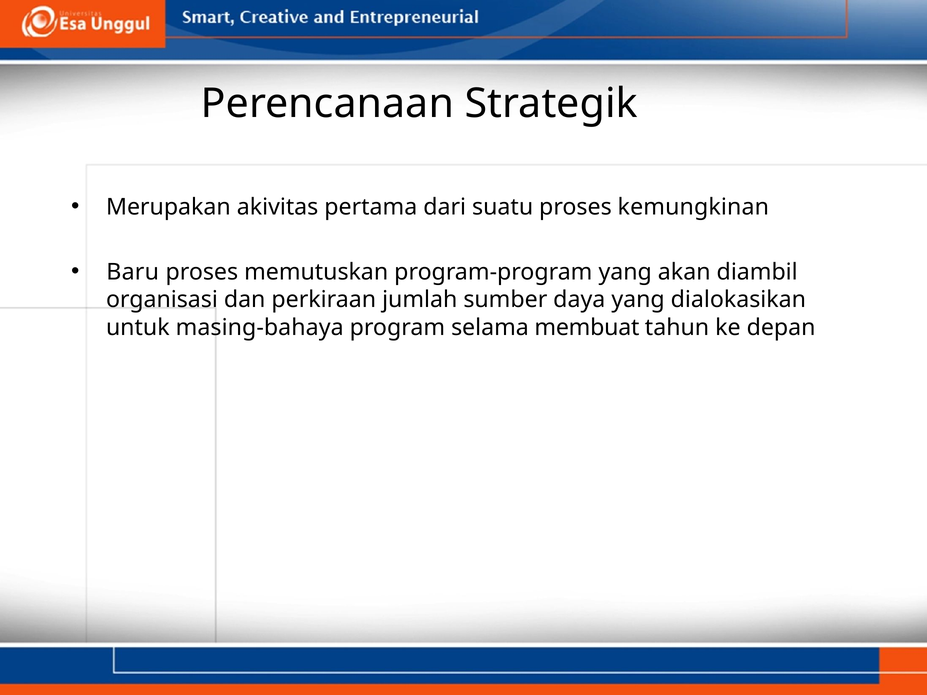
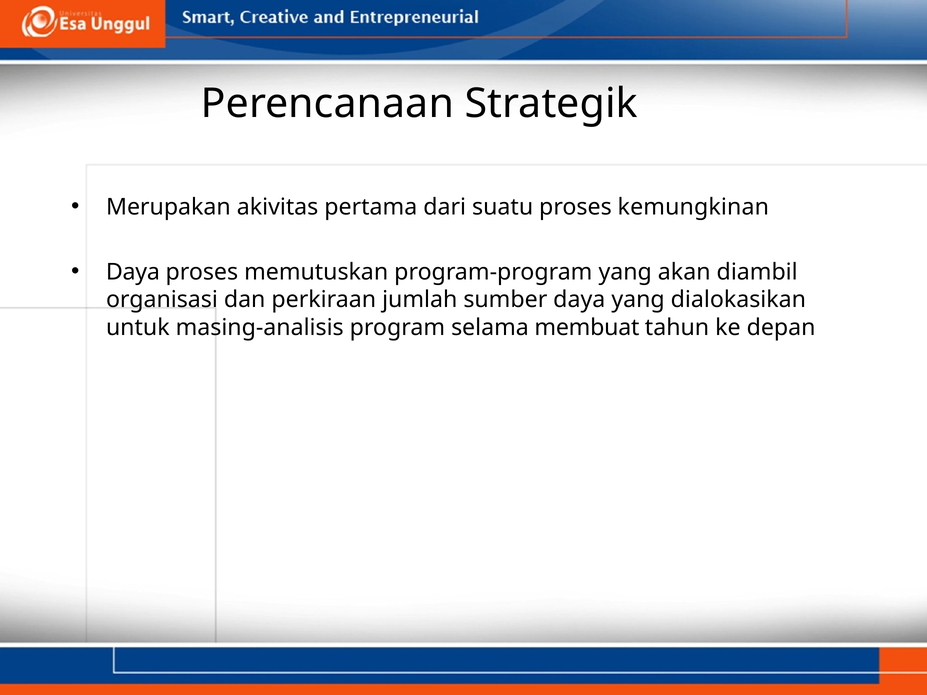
Baru: Baru -> Daya (133, 272)
masing-bahaya: masing-bahaya -> masing-analisis (260, 328)
